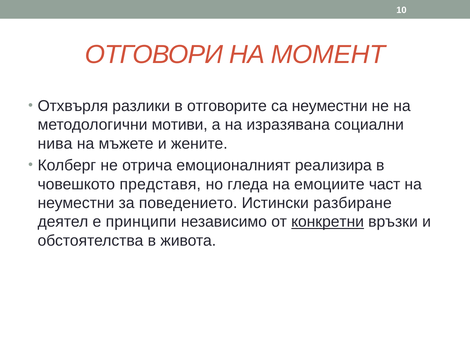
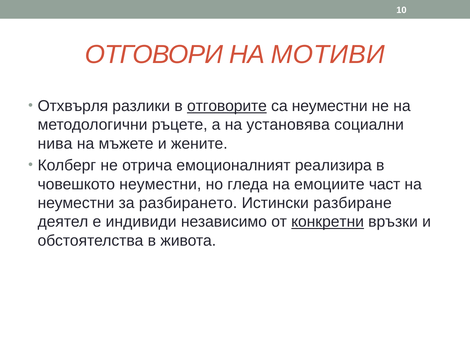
МОМЕНТ: МОМЕНТ -> МОТИВИ (328, 55)
отговорите underline: none -> present (227, 106)
мотиви: мотиви -> ръцете (180, 125)
изразявана: изразявана -> установява (288, 125)
човешкото представя: представя -> неуместни (160, 185)
поведението: поведението -> разбирането (188, 203)
принципи: принципи -> индивиди (141, 222)
